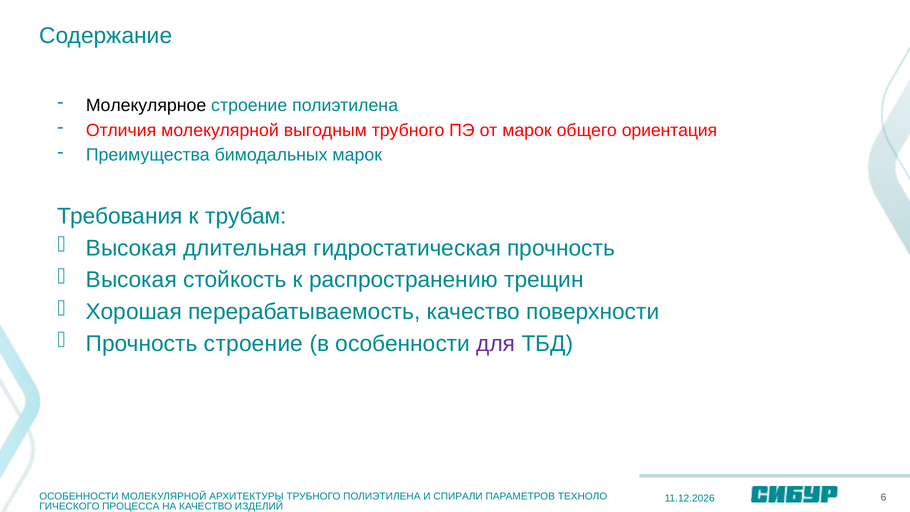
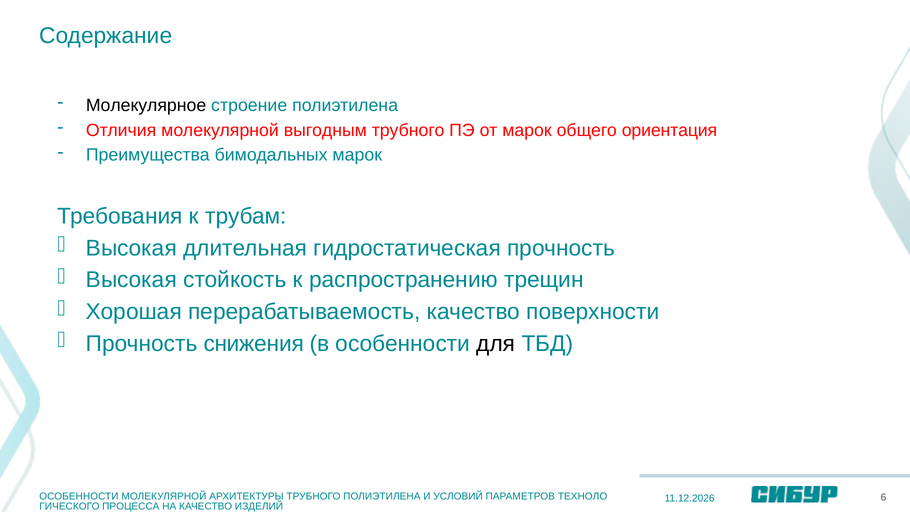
Прочность строение: строение -> снижения (254, 344)
для colour: purple -> black (496, 344)
СПИРАЛИ: СПИРАЛИ -> УСЛОВИЙ (458, 496)
